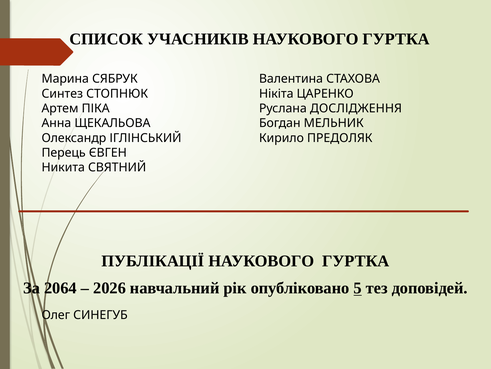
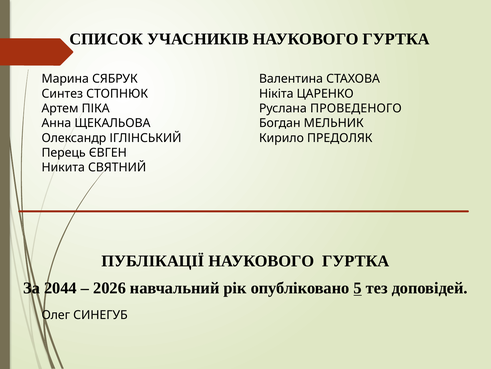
ДОСЛІДЖЕННЯ: ДОСЛІДЖЕННЯ -> ПРОВЕДЕНОГО (356, 108)
2064: 2064 -> 2044 (60, 288)
